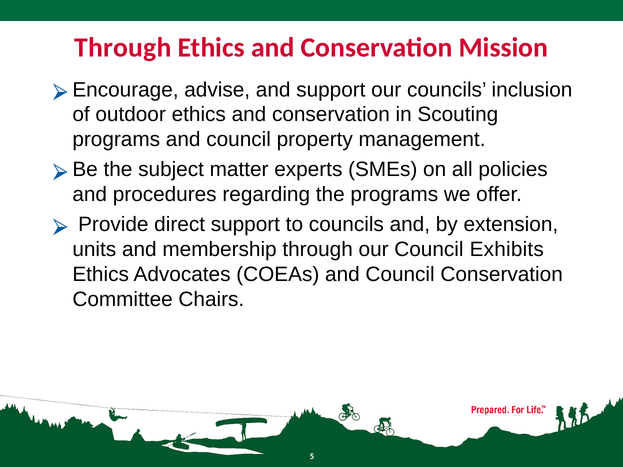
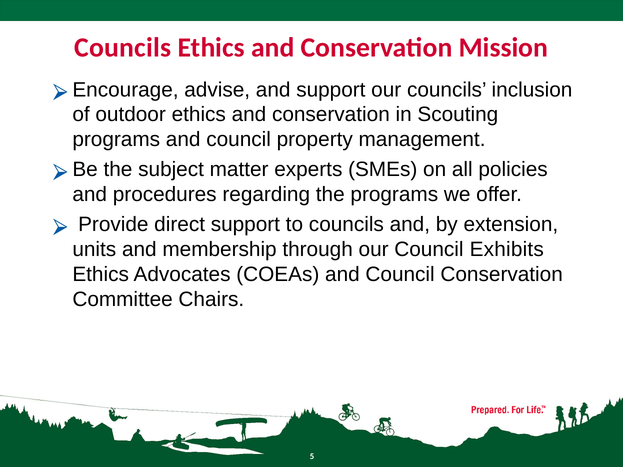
Through: Through -> Councils (123, 48)
